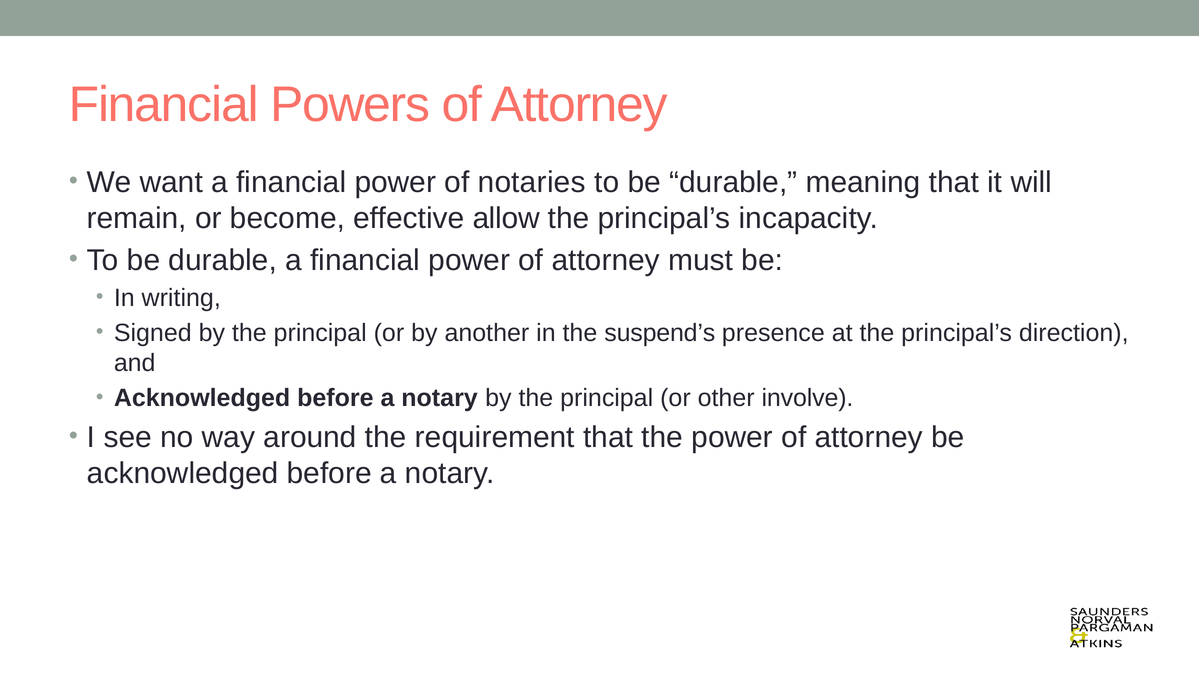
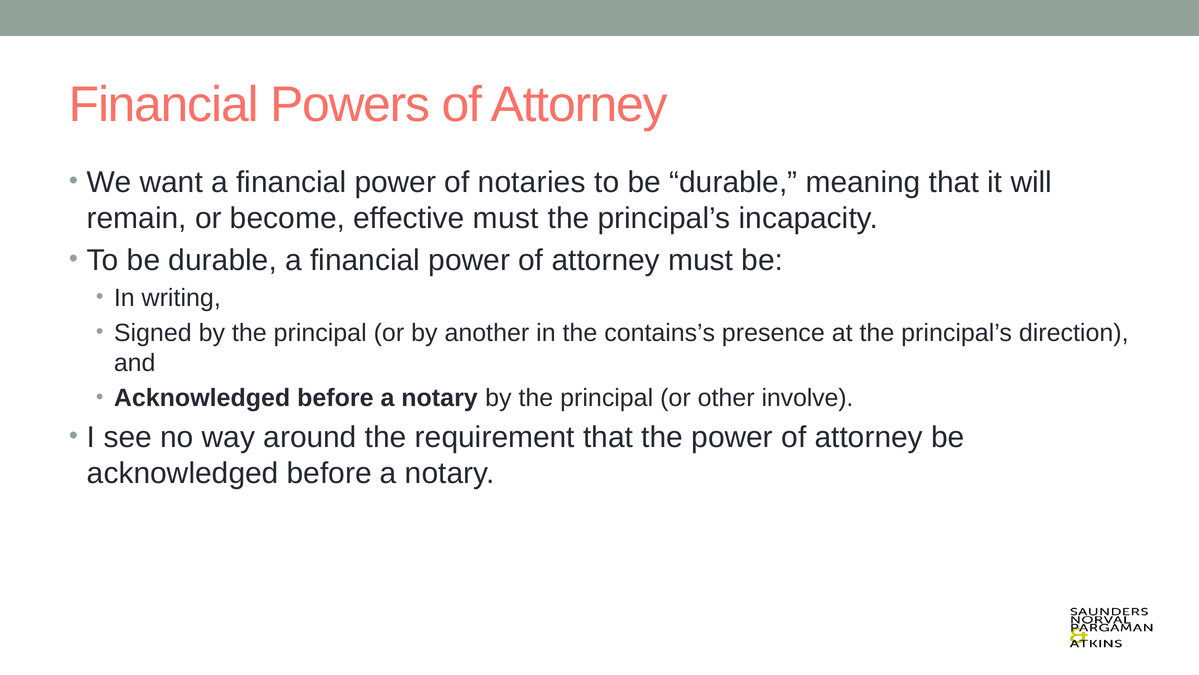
effective allow: allow -> must (506, 218)
suspend’s: suspend’s -> contains’s (660, 333)
